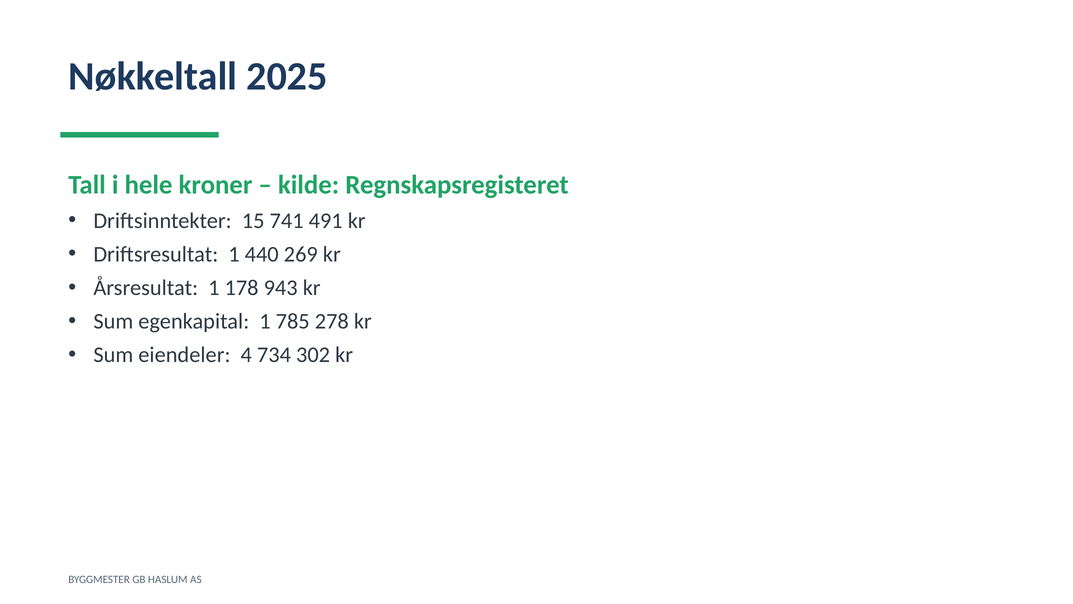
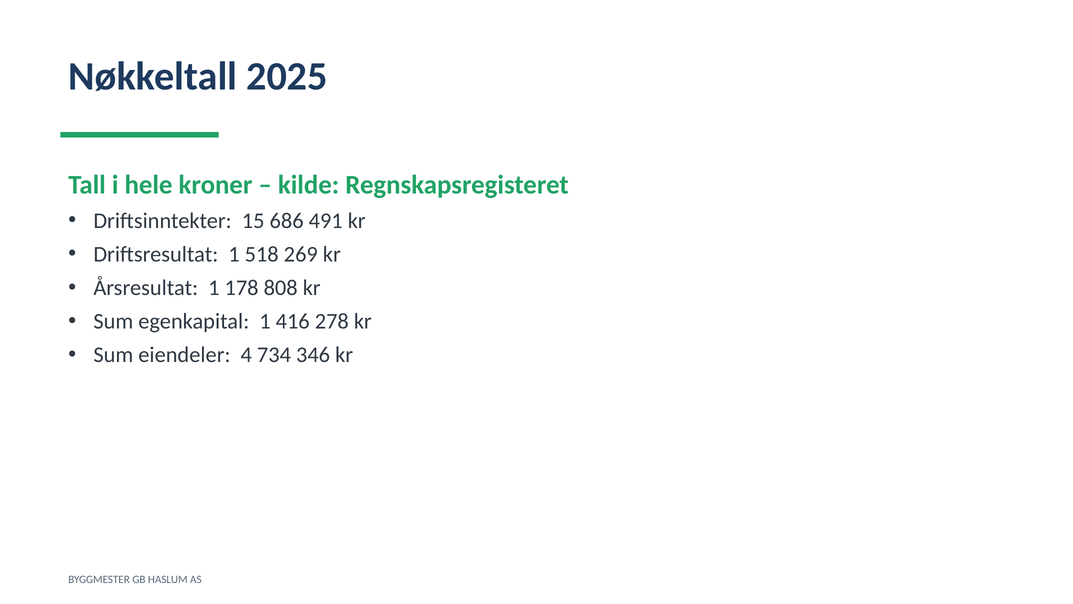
741: 741 -> 686 (287, 221)
440: 440 -> 518 (262, 254)
943: 943 -> 808 (281, 288)
785: 785 -> 416 (293, 321)
302: 302 -> 346 (313, 355)
